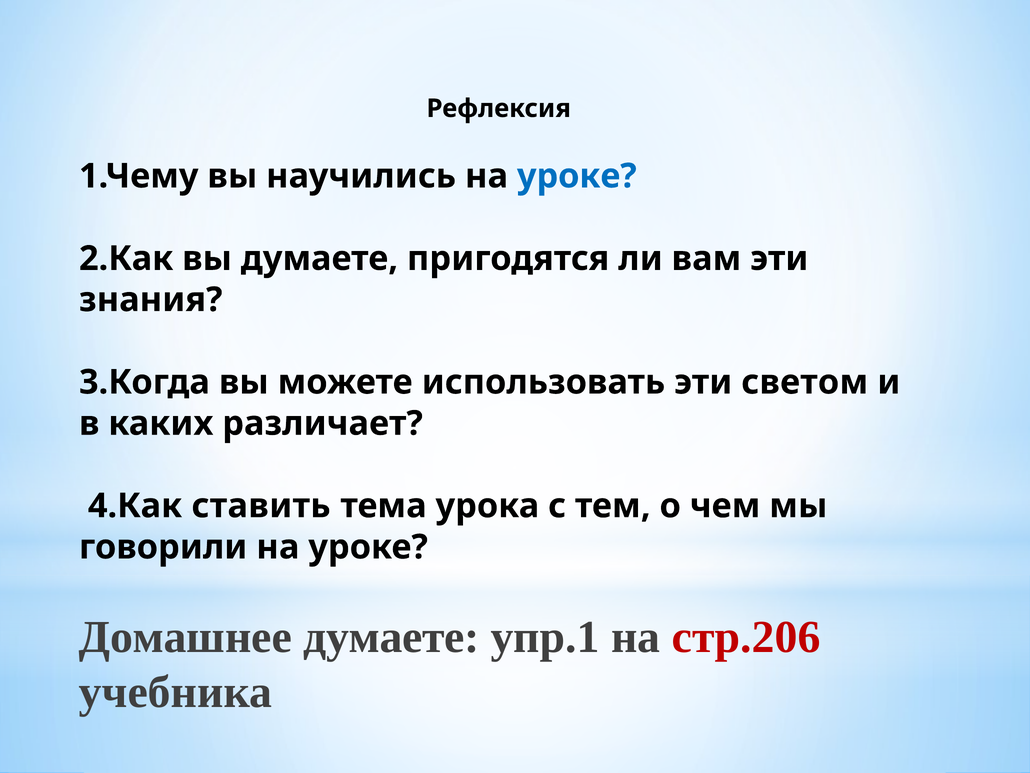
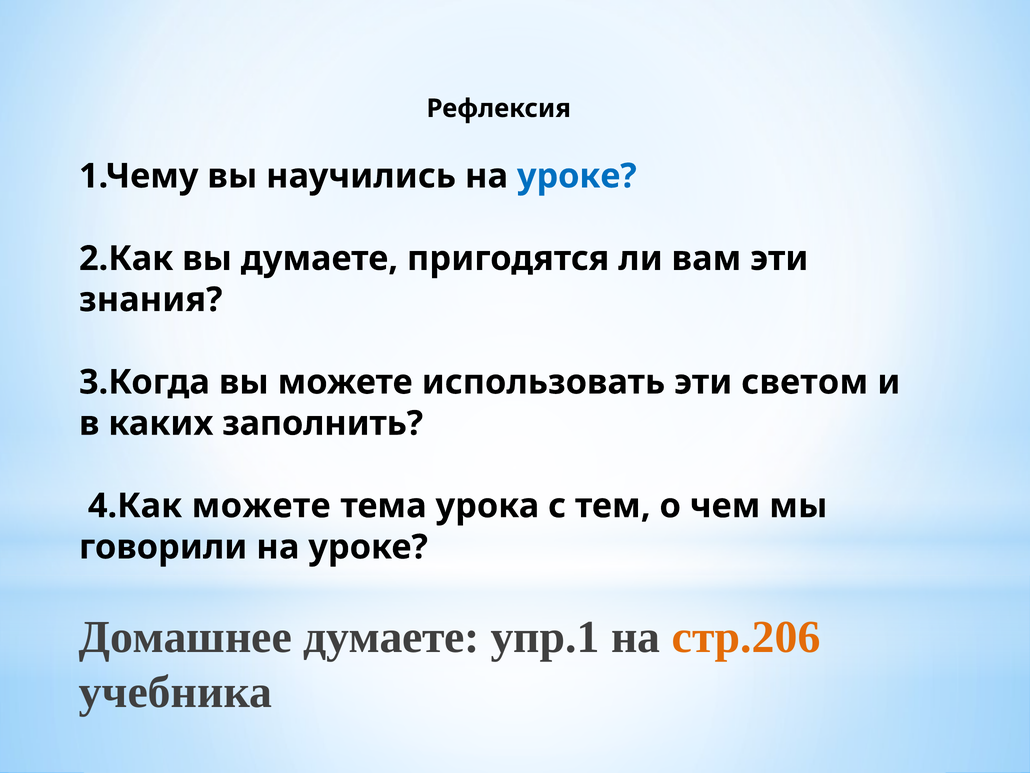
различает: различает -> заполнить (323, 423)
4.Как ставить: ставить -> можете (261, 506)
стр.206 colour: red -> orange (746, 637)
